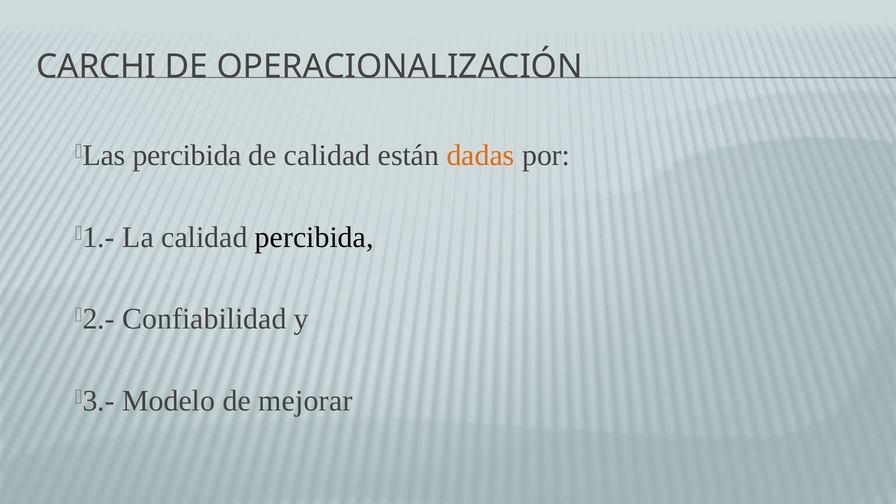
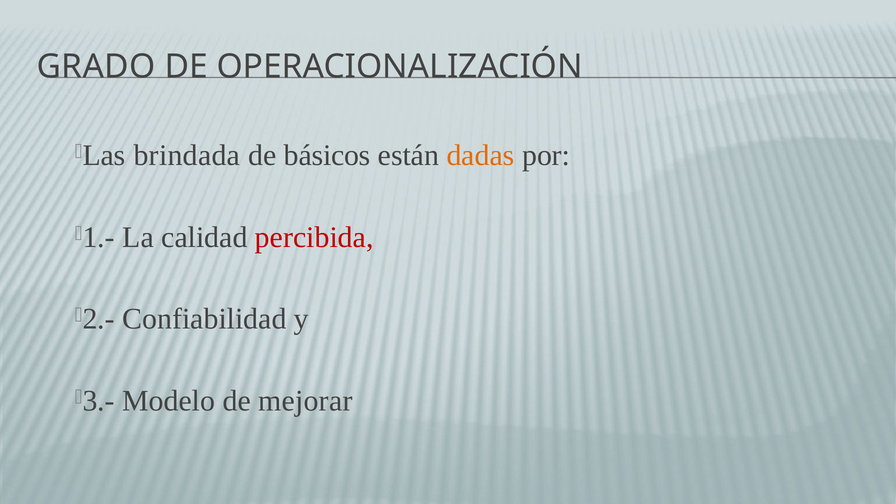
CARCHI: CARCHI -> GRADO (96, 67)
Las percibida: percibida -> brindada (187, 155)
de calidad: calidad -> básicos (327, 155)
percibida colour: black -> red (314, 237)
